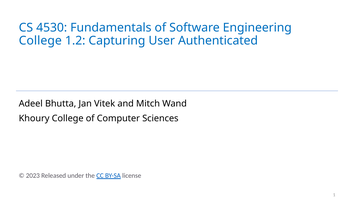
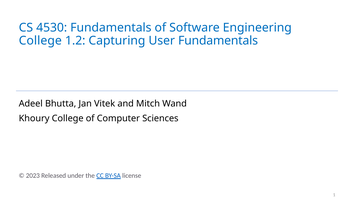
User Authenticated: Authenticated -> Fundamentals (218, 41)
